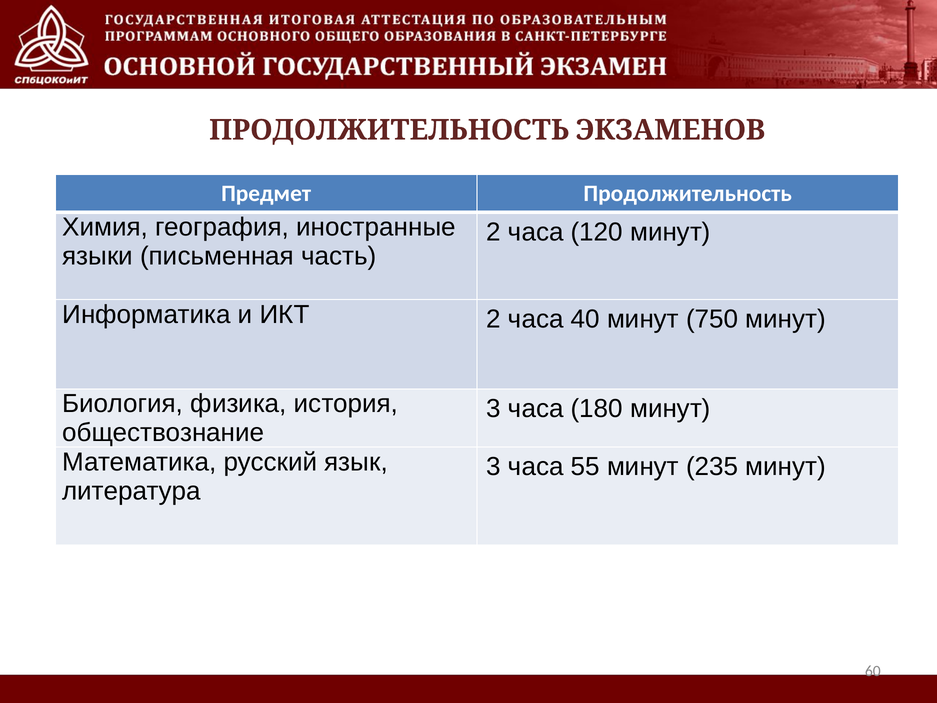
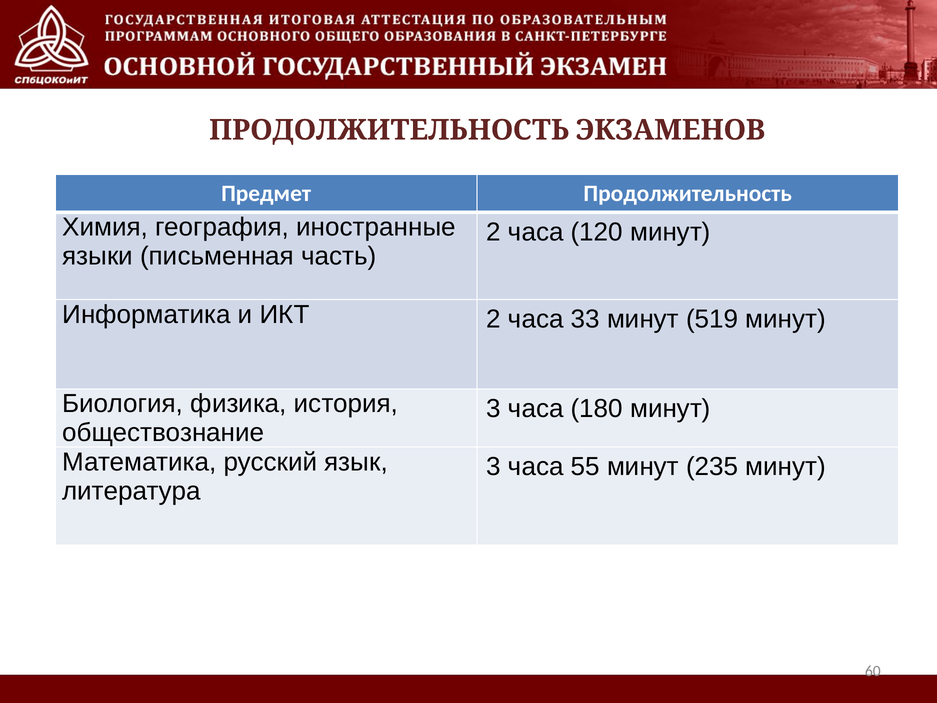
40: 40 -> 33 (585, 319)
750: 750 -> 519 (712, 319)
